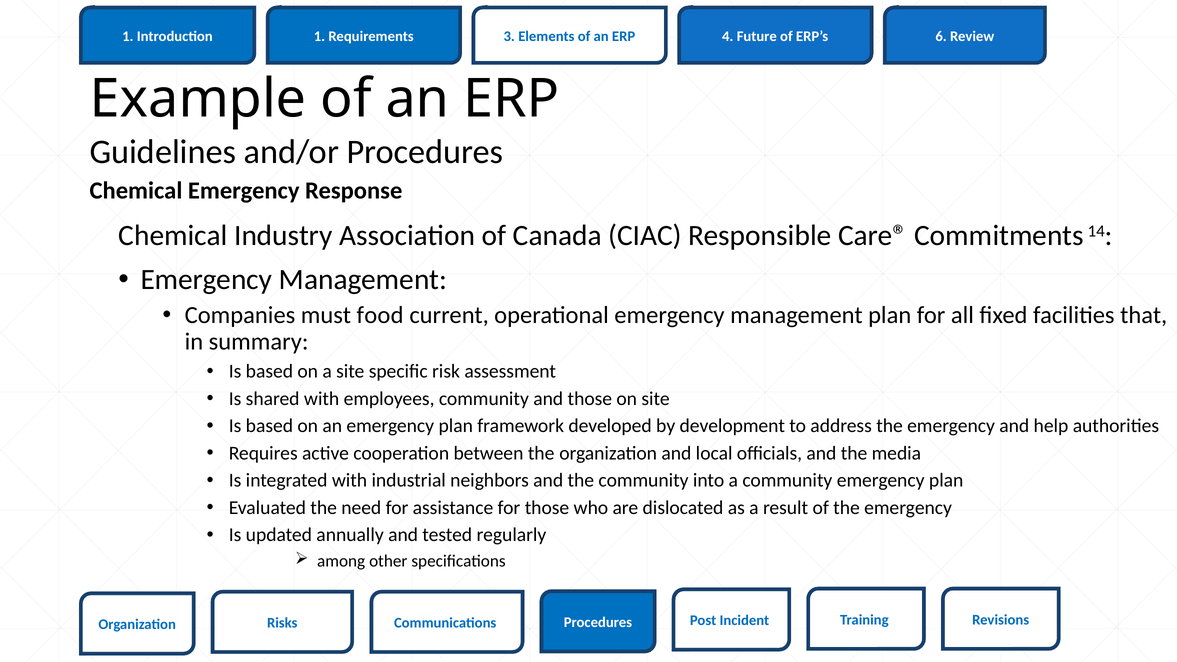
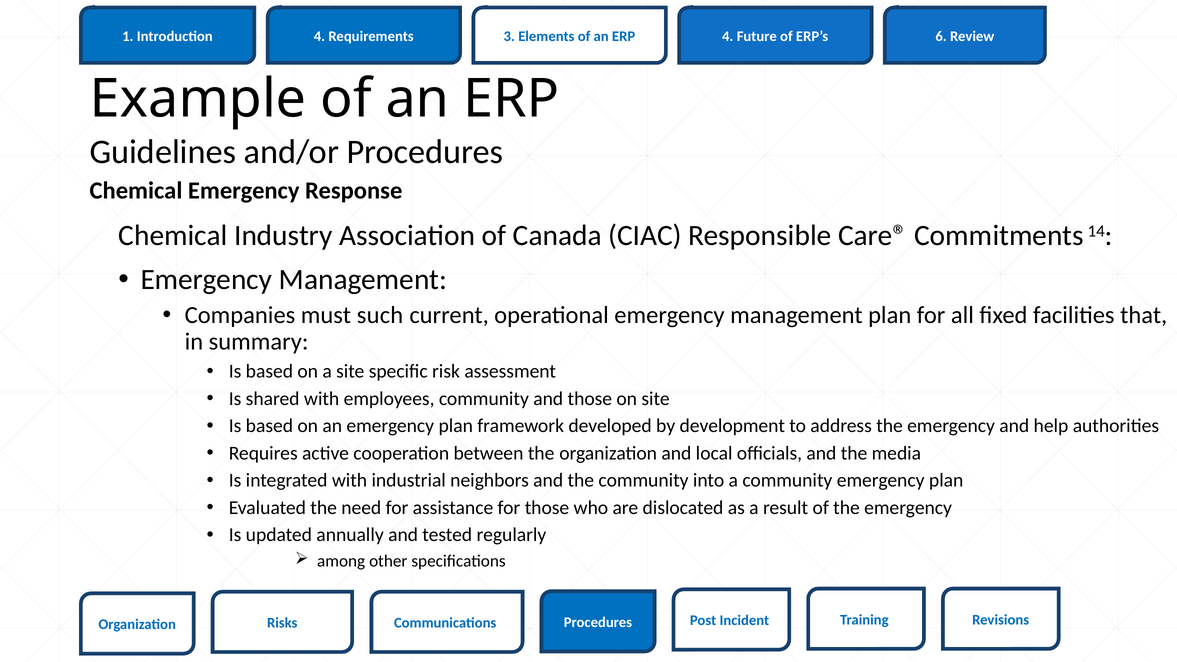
Introduction 1: 1 -> 4 (319, 36)
food: food -> such (380, 315)
